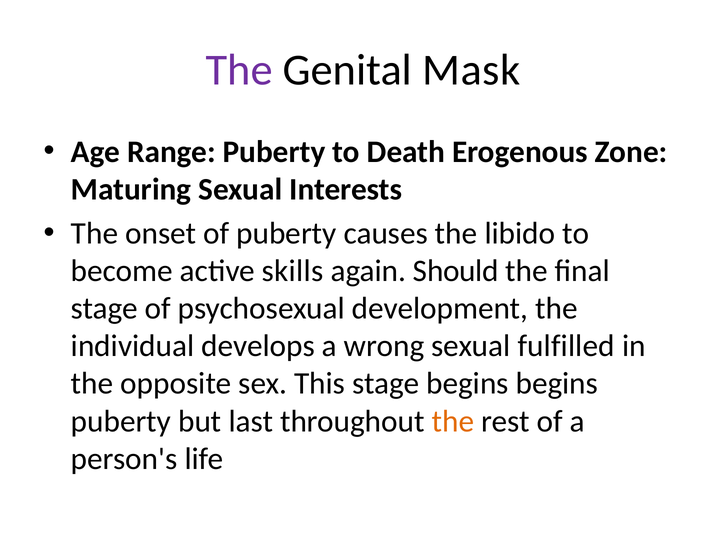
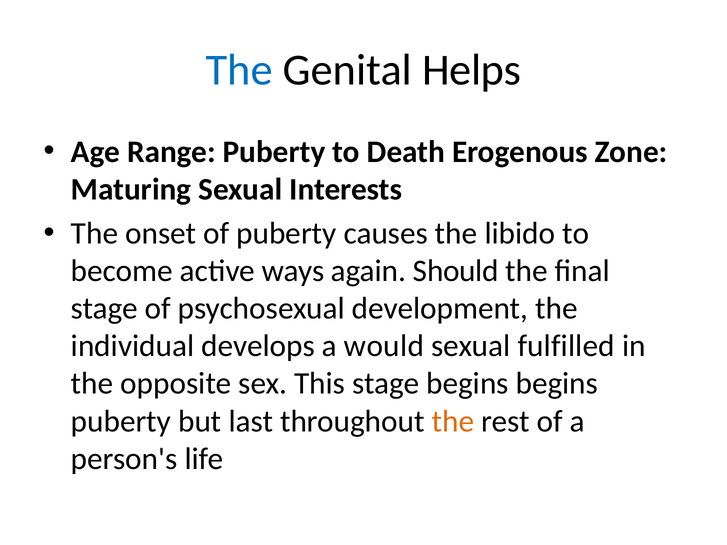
The colour: purple -> blue (239, 70)
Mask: Mask -> Helps (472, 70)
skills: skills -> ways (293, 271)
wrong: wrong -> would (384, 346)
